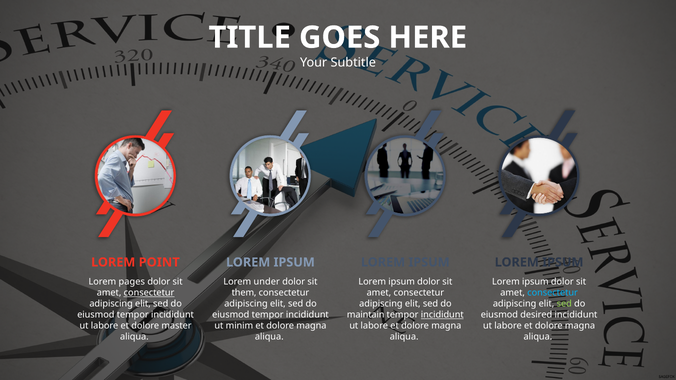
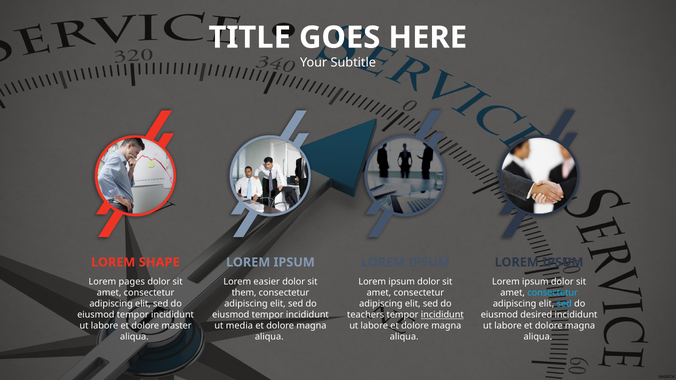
POINT: POINT -> SHAPE (159, 262)
under: under -> easier (267, 282)
consectetur underline: present -> none (149, 293)
sed colour: light green -> light blue (564, 304)
maintain: maintain -> teachers (366, 315)
minim: minim -> media (239, 326)
